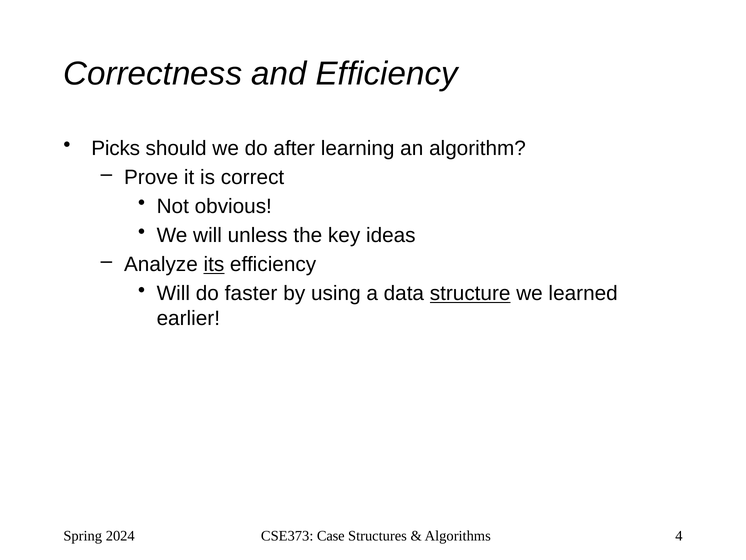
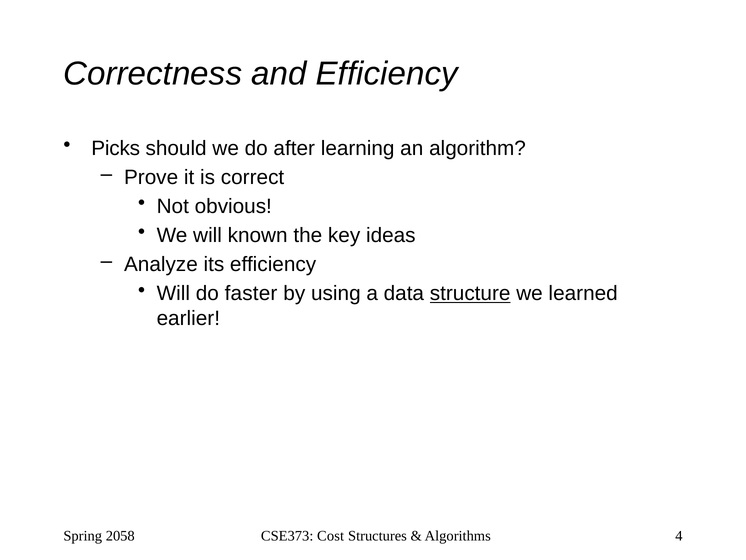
unless: unless -> known (258, 235)
its underline: present -> none (214, 264)
2024: 2024 -> 2058 (120, 536)
Case: Case -> Cost (331, 536)
